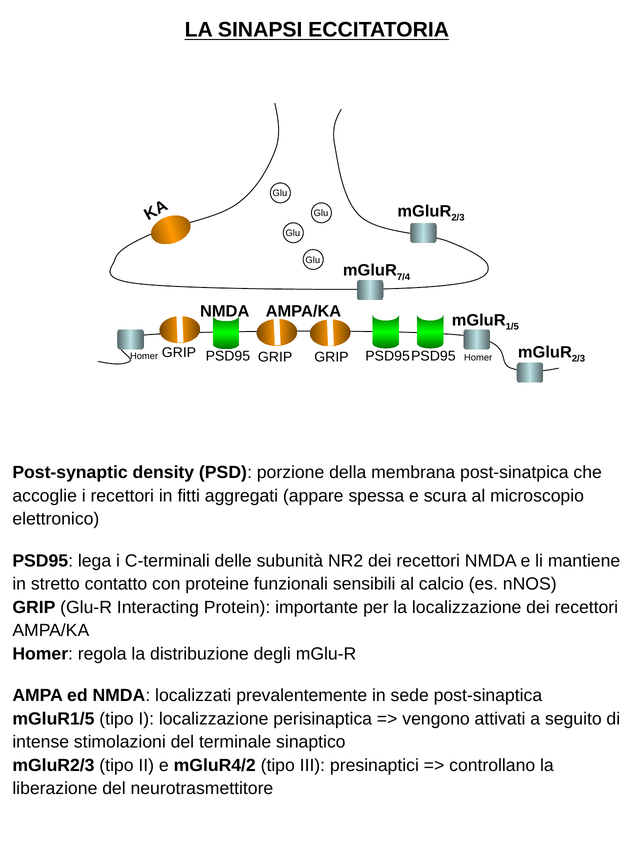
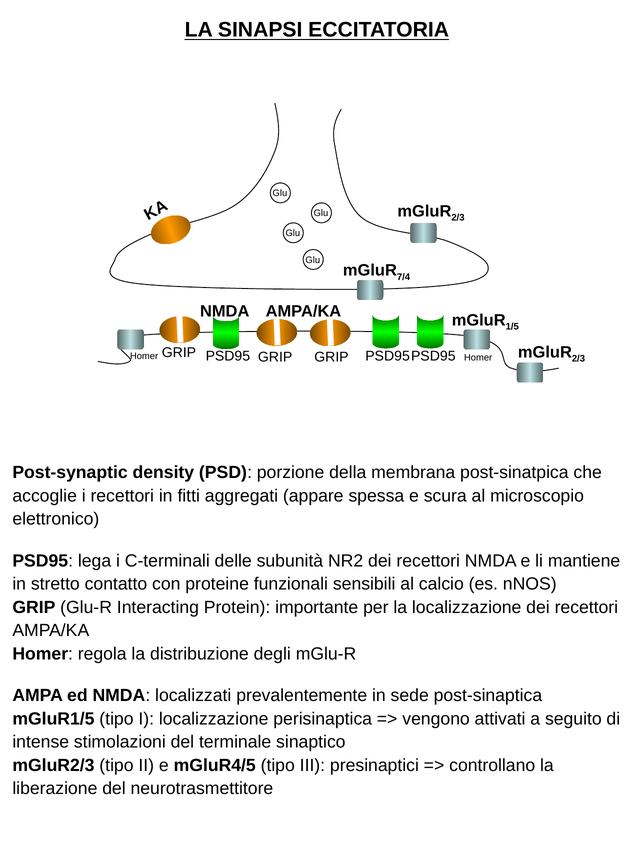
mGluR4/2: mGluR4/2 -> mGluR4/5 (215, 766)
